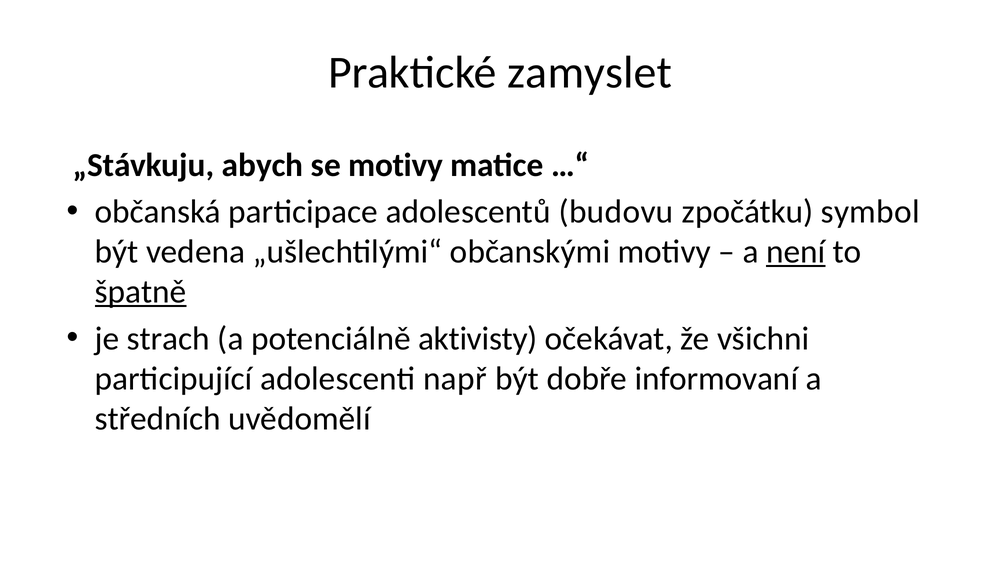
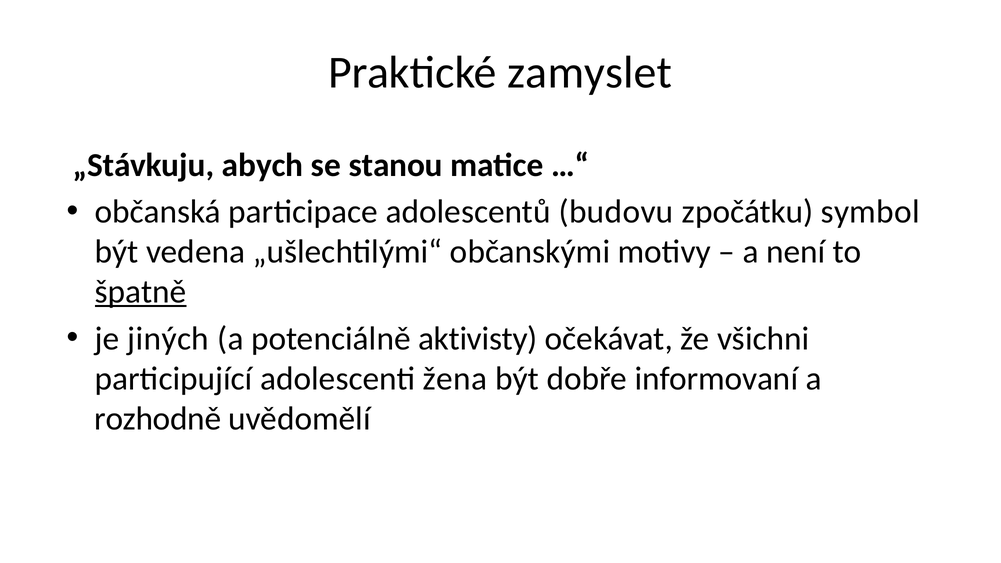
se motivy: motivy -> stanou (396, 165)
není underline: present -> none (796, 252)
strach: strach -> jiných (168, 339)
např: např -> žena (455, 379)
středních: středních -> rozhodně (158, 419)
